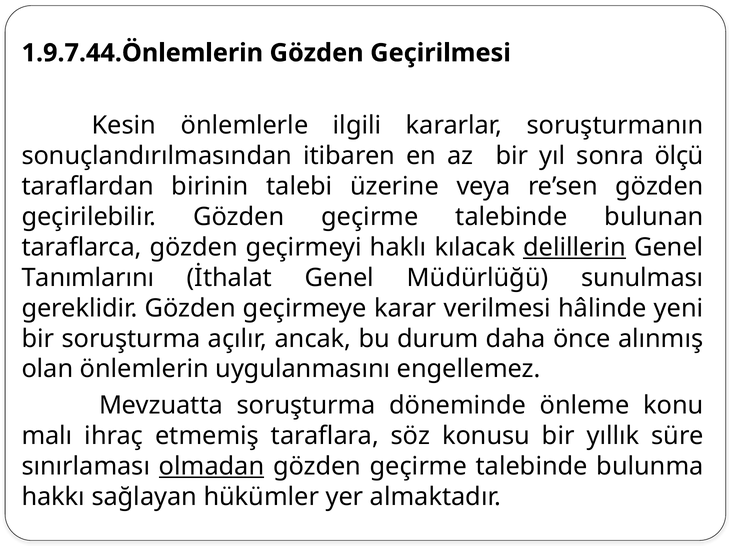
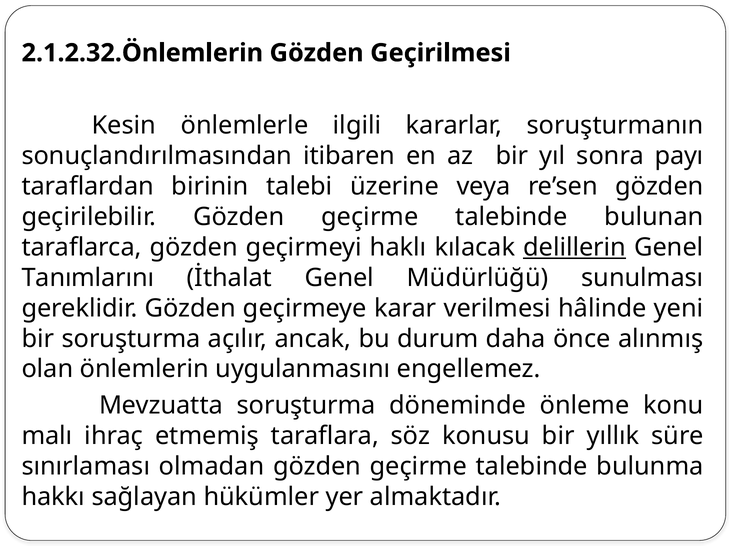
1.9.7.44.Önlemlerin: 1.9.7.44.Önlemlerin -> 2.1.2.32.Önlemlerin (142, 53)
ölçü: ölçü -> payı (679, 156)
olmadan underline: present -> none (212, 466)
